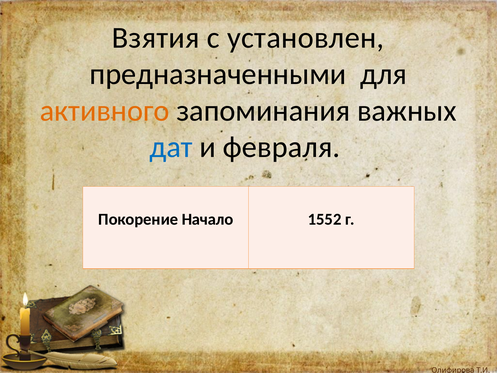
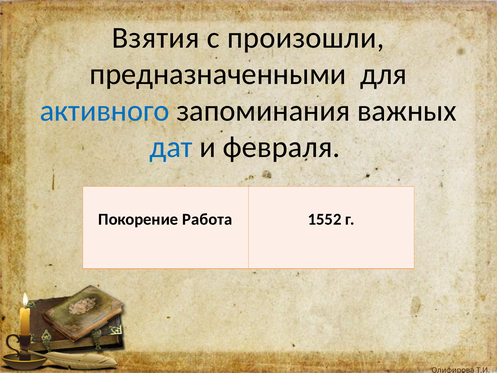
установлен: установлен -> произошли (306, 38)
активного colour: orange -> blue (105, 111)
Начало: Начало -> Работа (207, 219)
